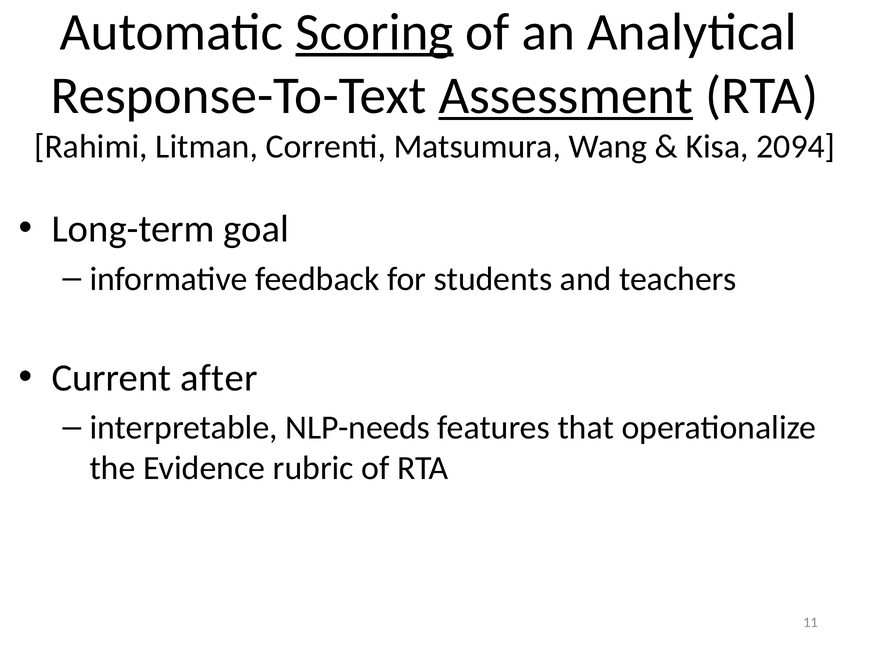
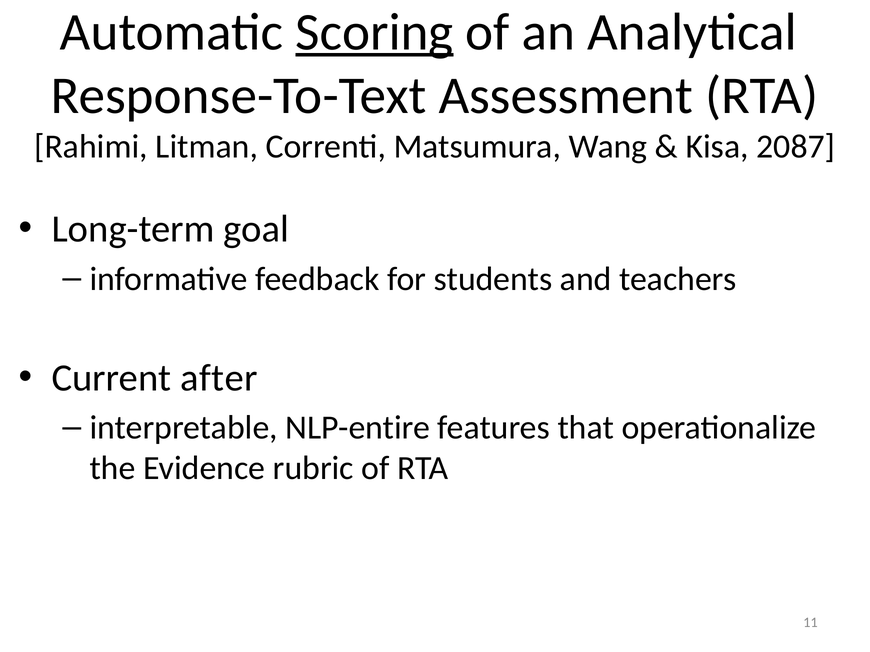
Assessment underline: present -> none (566, 96)
2094: 2094 -> 2087 (796, 147)
NLP-needs: NLP-needs -> NLP-entire (358, 428)
